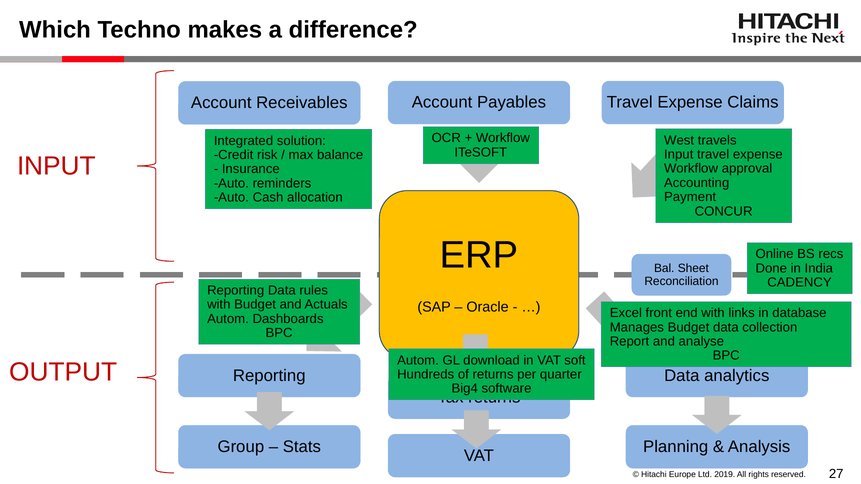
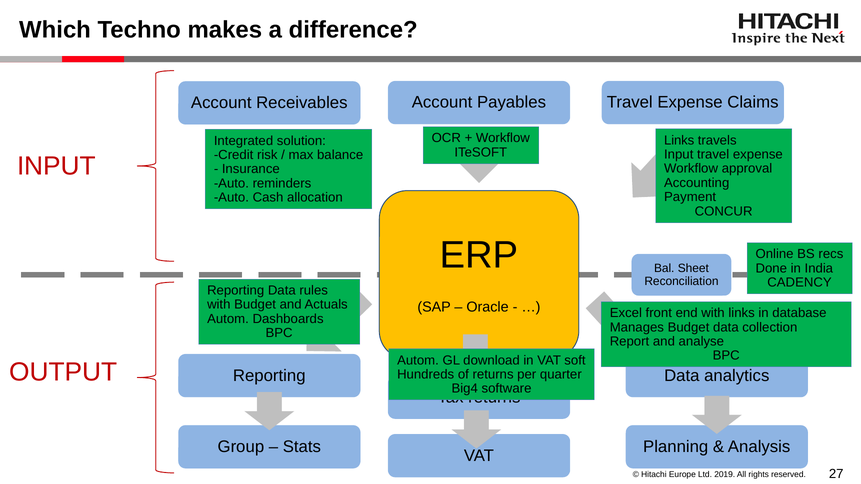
West: West -> Links (679, 140)
